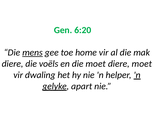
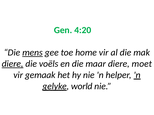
6:20: 6:20 -> 4:20 (83, 30)
diere underline: none -> present (13, 64)
die moet: moet -> maar (96, 64)
dwaling: dwaling -> gemaak (40, 75)
apart: apart -> world (82, 87)
